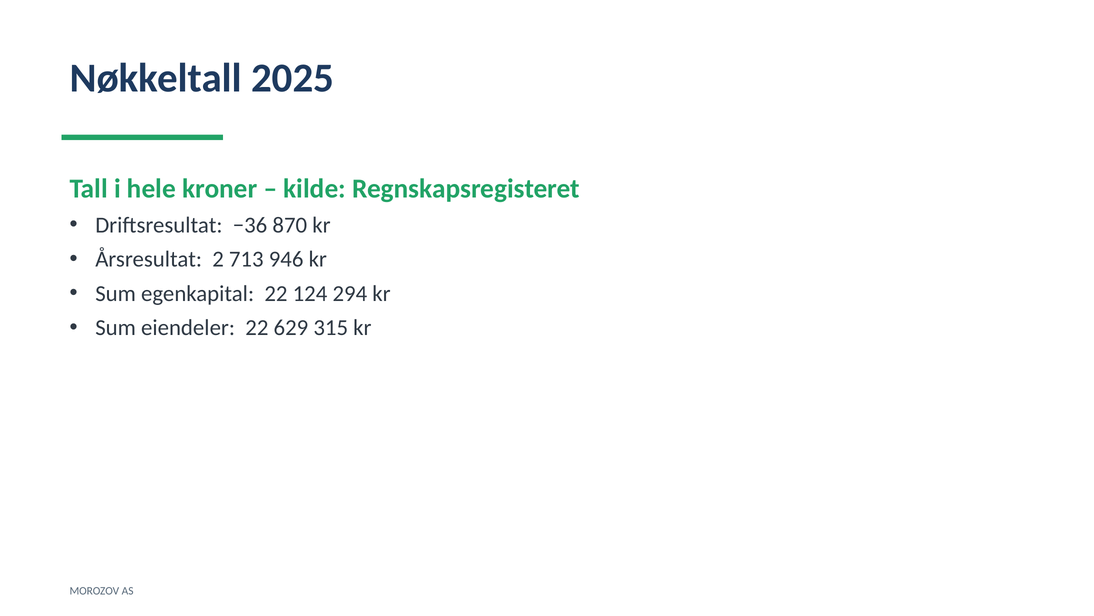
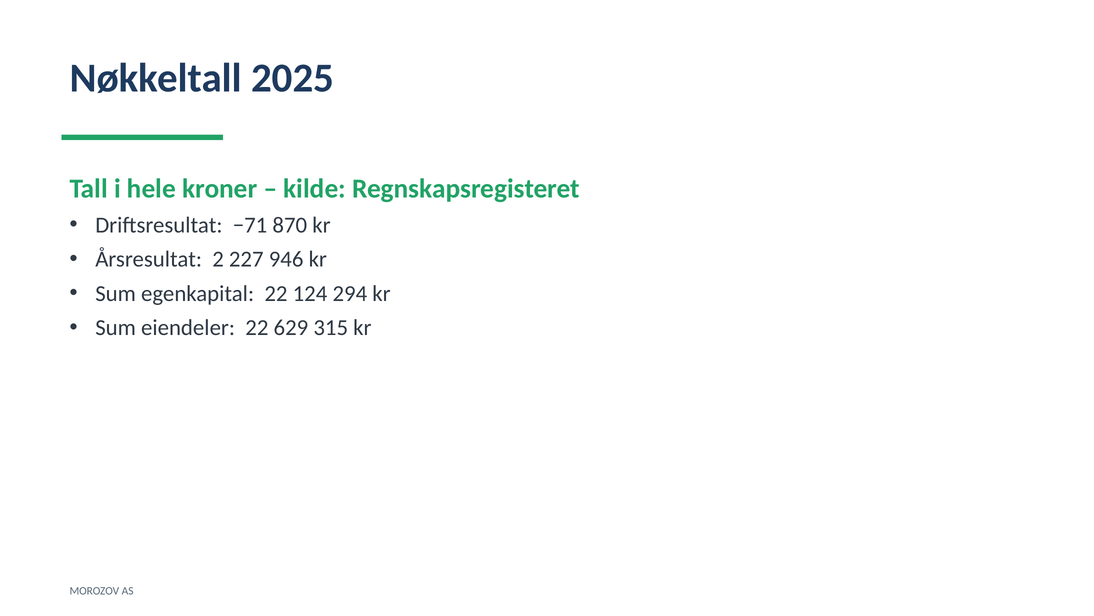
−36: −36 -> −71 (250, 225)
713: 713 -> 227 (246, 259)
